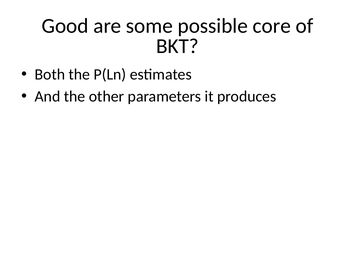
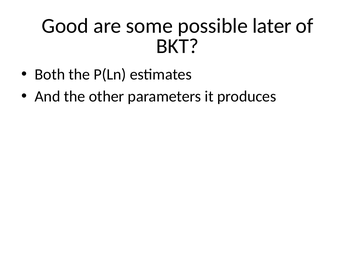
core: core -> later (272, 26)
